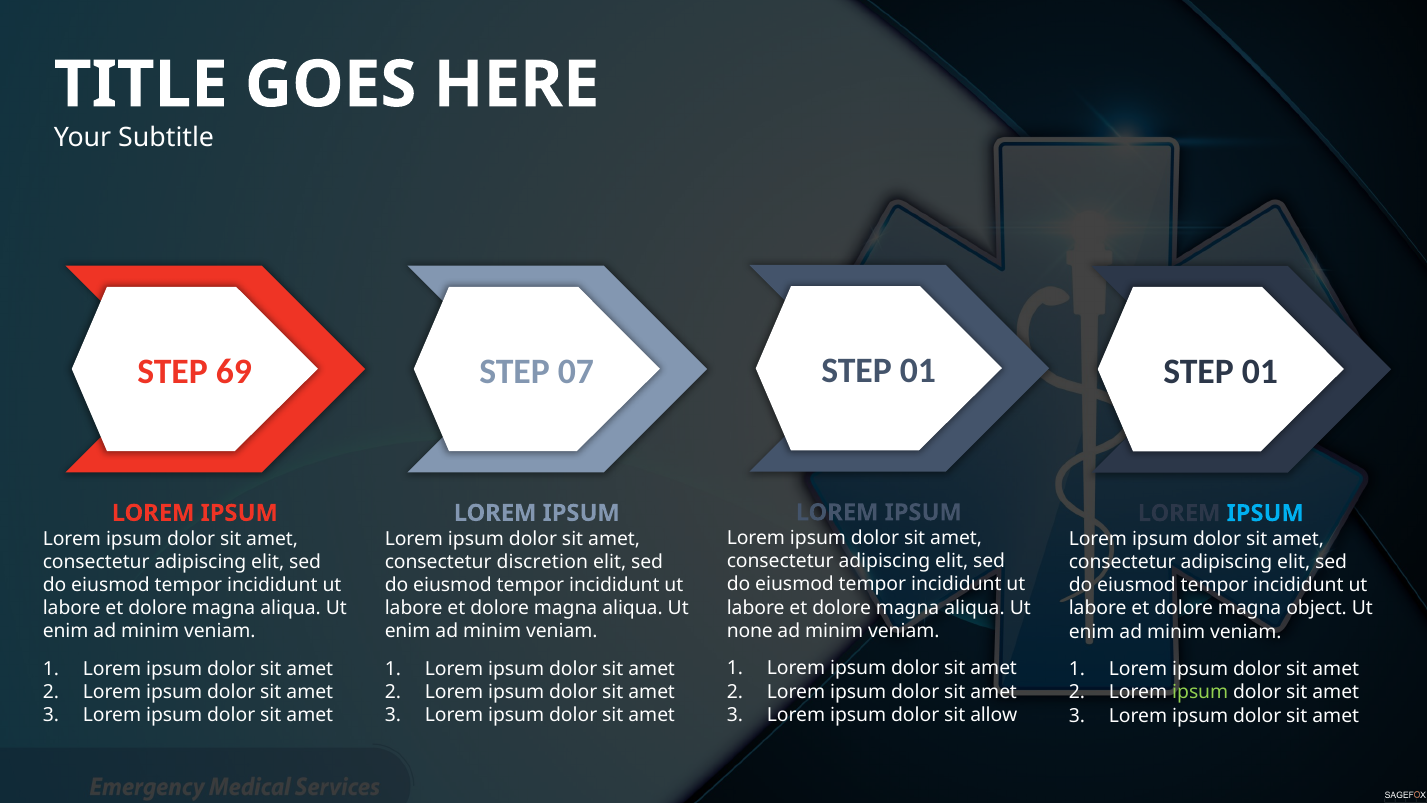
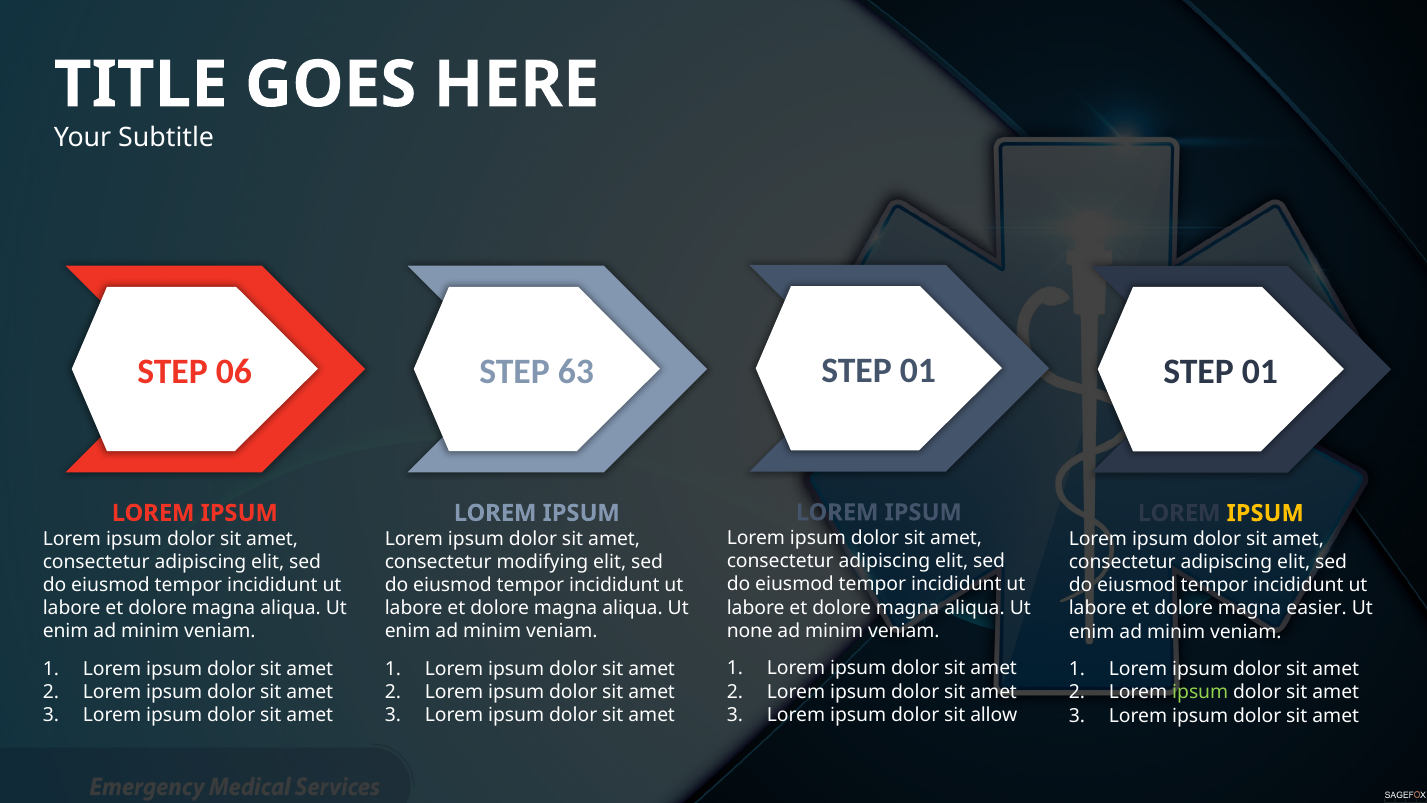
69: 69 -> 06 (234, 371)
07: 07 -> 63 (576, 371)
IPSUM colour: light blue -> yellow (1265, 513)
discretion: discretion -> modifying (542, 562)
object: object -> easier (1317, 608)
